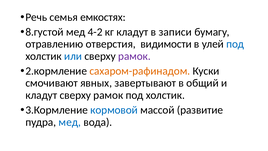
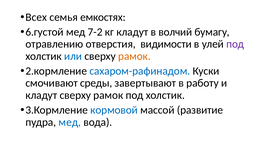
Речь: Речь -> Всех (36, 17)
8.густой: 8.густой -> 6.густой (45, 32)
4-2: 4-2 -> 7-2 (95, 32)
записи: записи -> волчий (175, 32)
под colour: blue -> purple (235, 44)
рамок colour: purple -> orange (134, 56)
сахаром-рафинадом colour: orange -> blue (140, 71)
явных: явных -> среды (96, 83)
общий: общий -> работу (203, 83)
